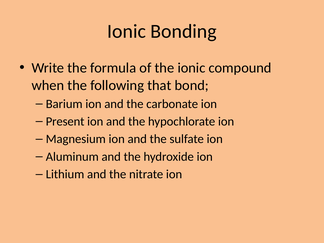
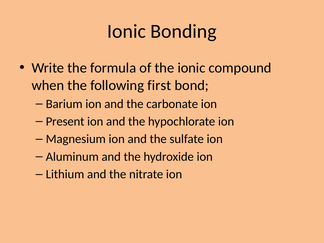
that: that -> first (159, 85)
